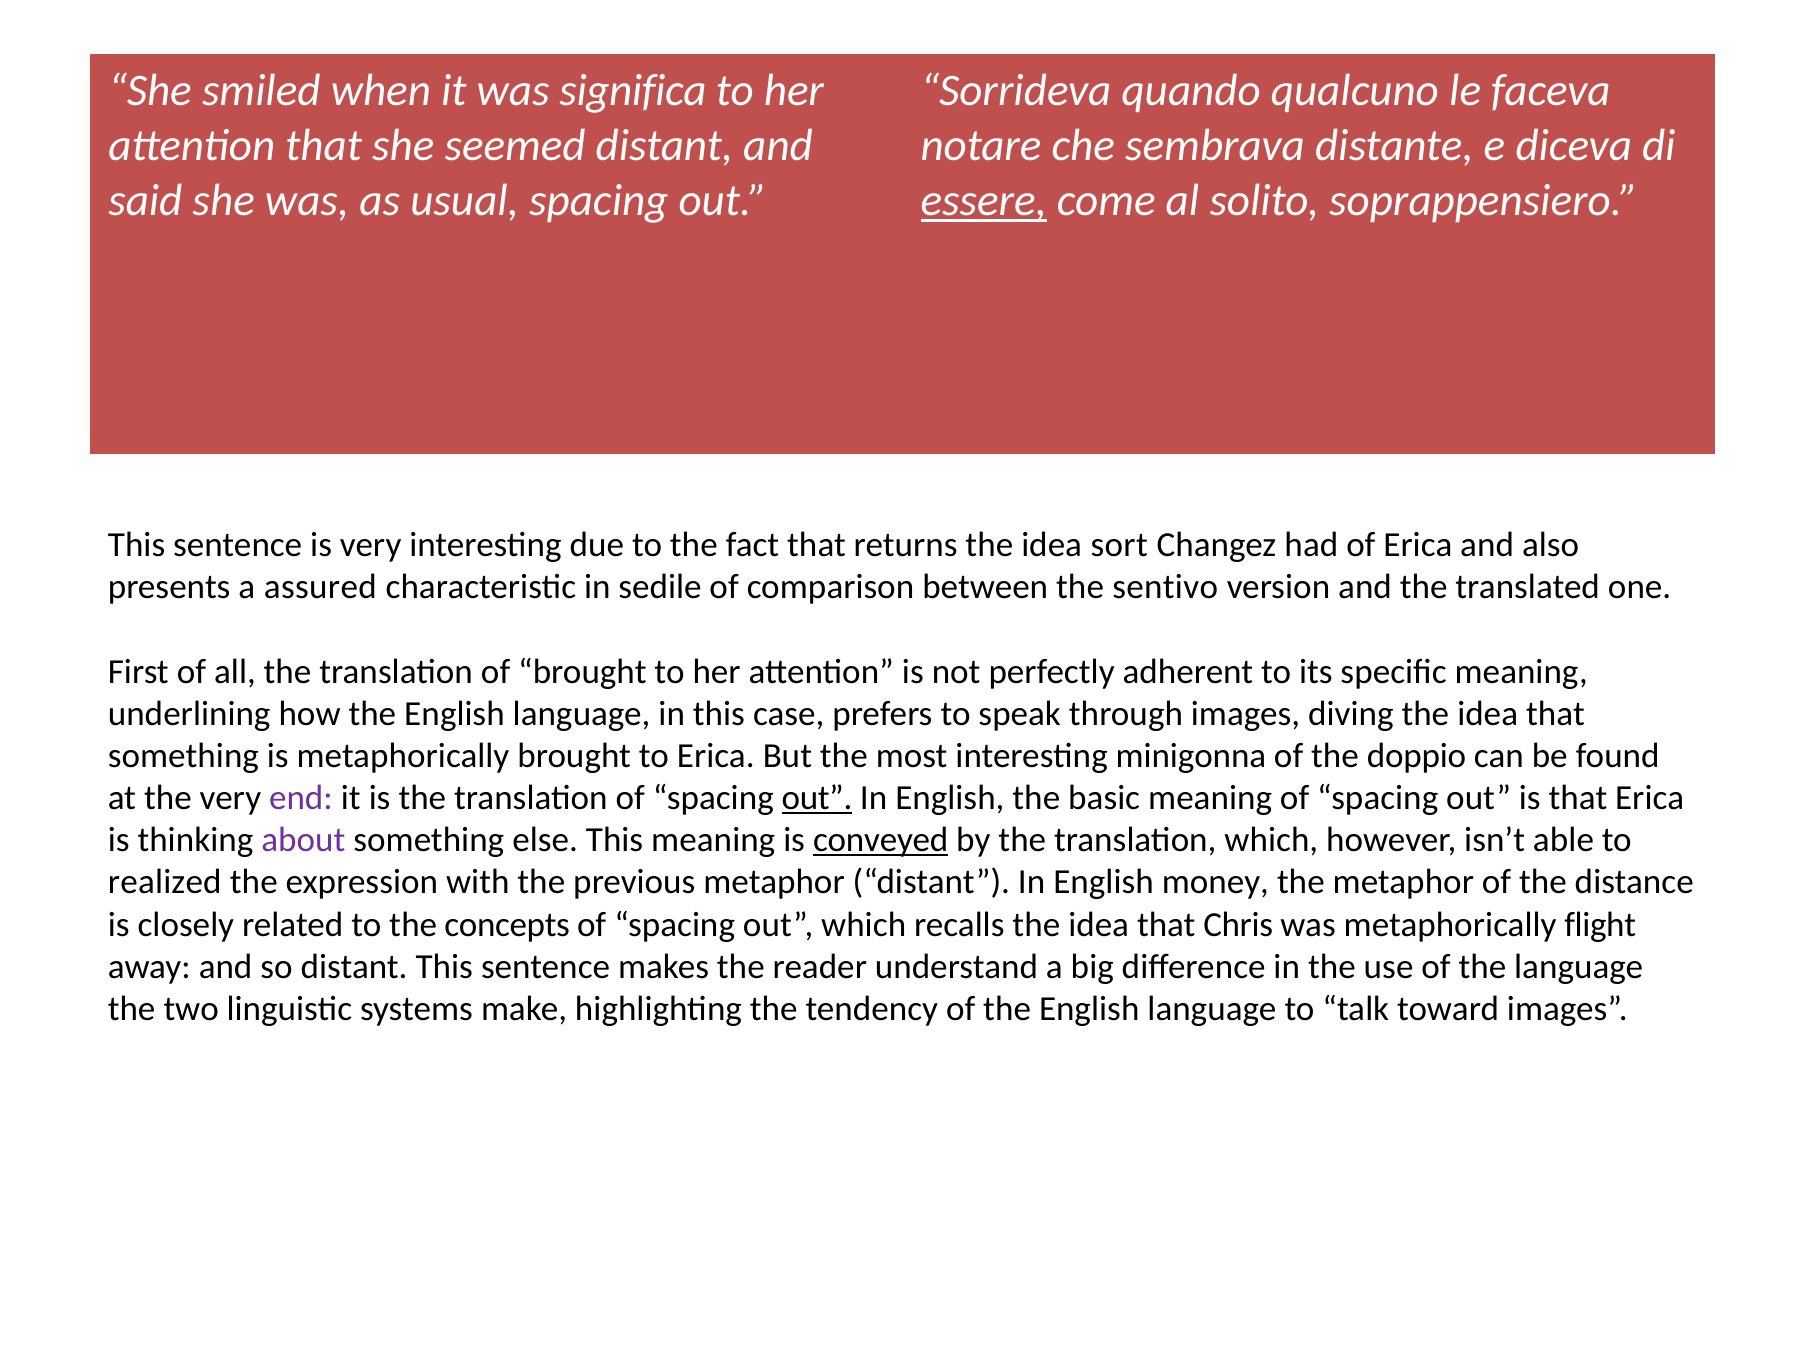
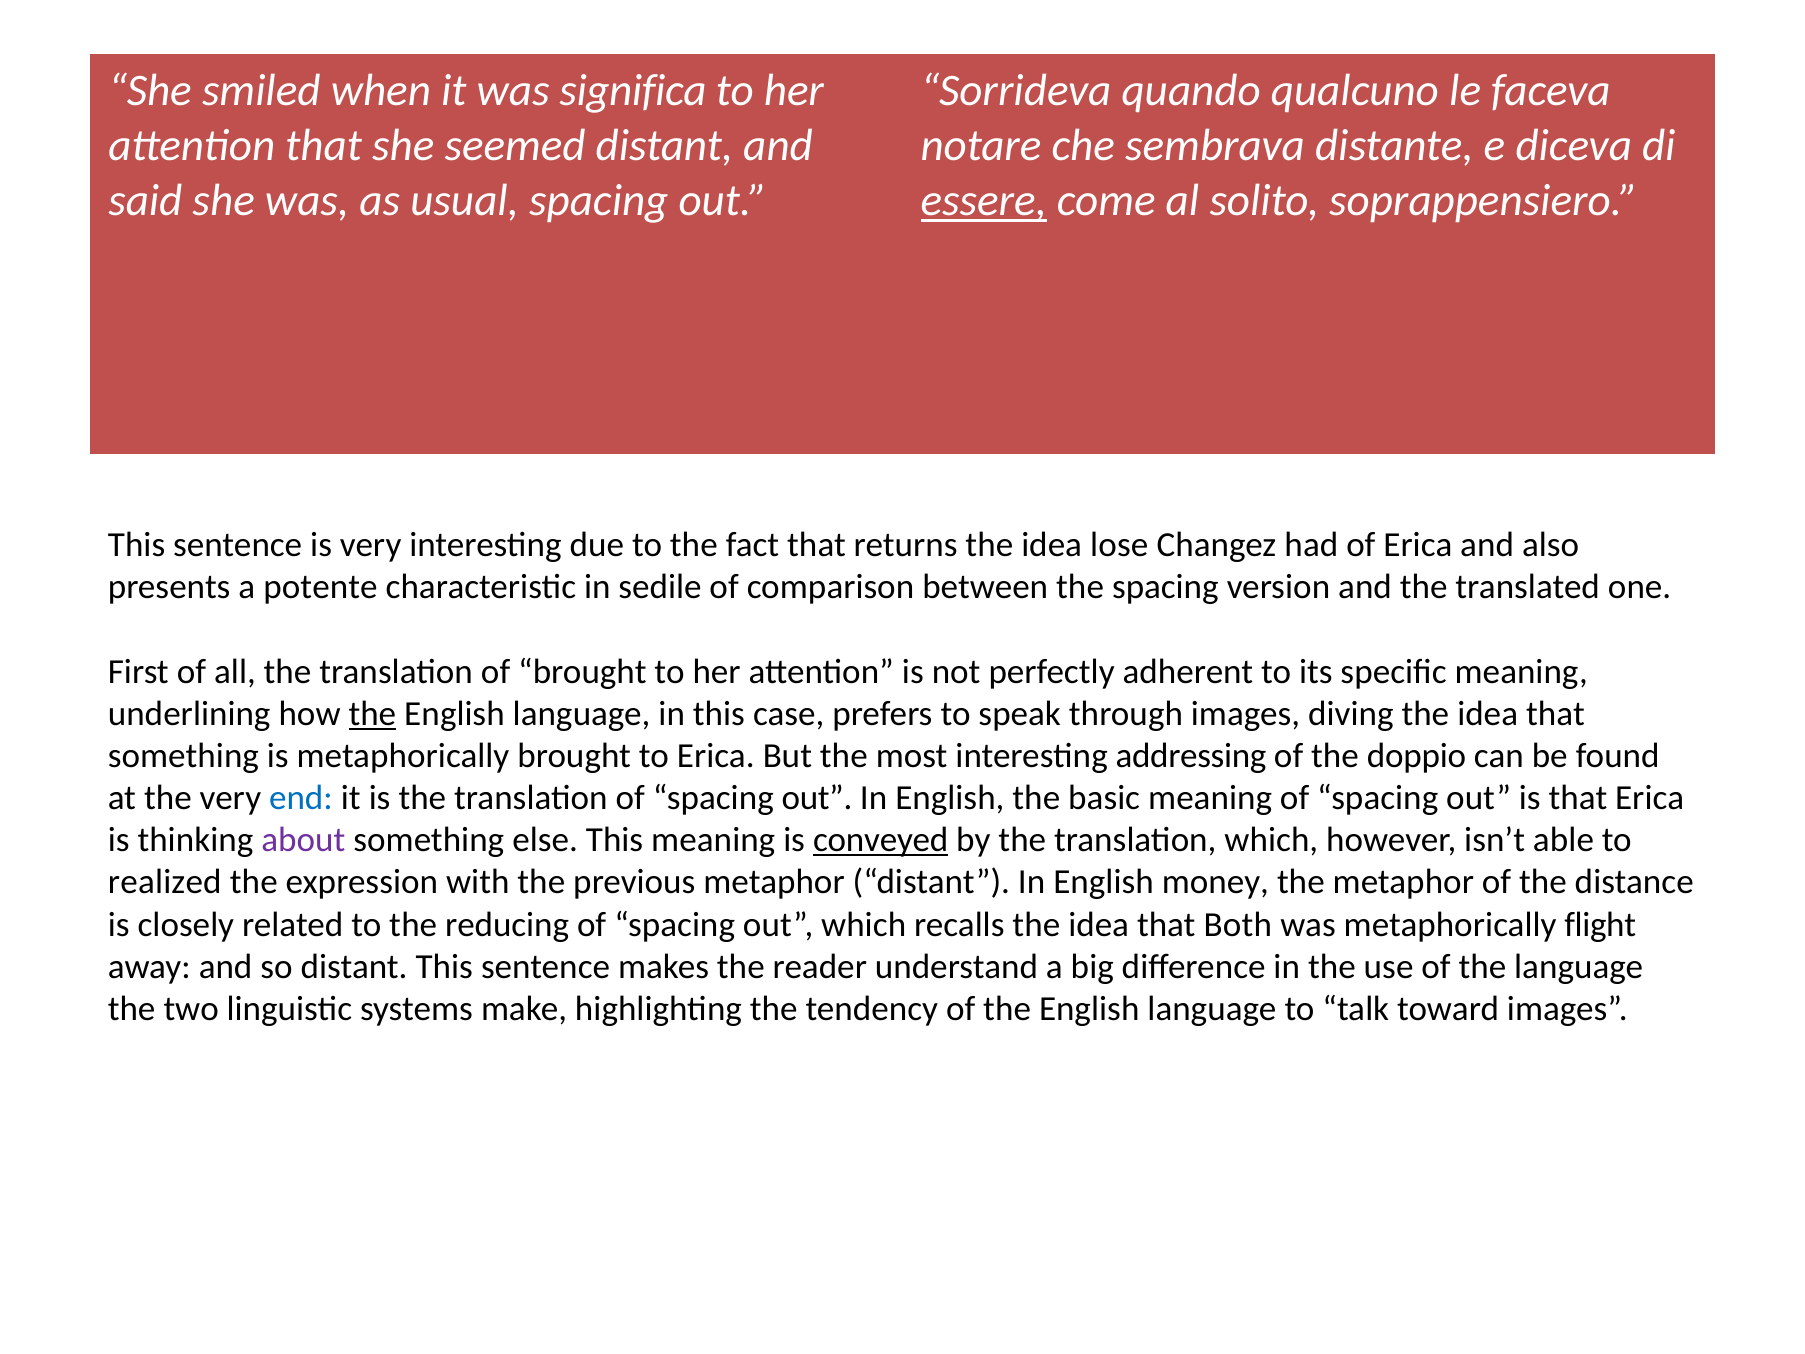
sort: sort -> lose (1119, 545)
assured: assured -> potente (320, 587)
the sentivo: sentivo -> spacing (1165, 587)
the underline: none -> present (372, 714)
minigonna: minigonna -> addressing (1191, 756)
end colour: purple -> blue (301, 798)
out underline: present -> none (817, 798)
concepts: concepts -> reducing (507, 924)
Chris: Chris -> Both (1238, 924)
